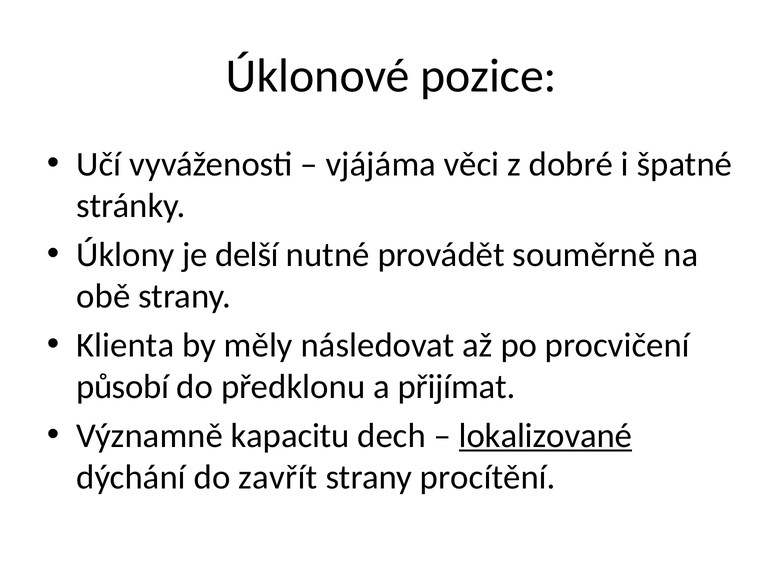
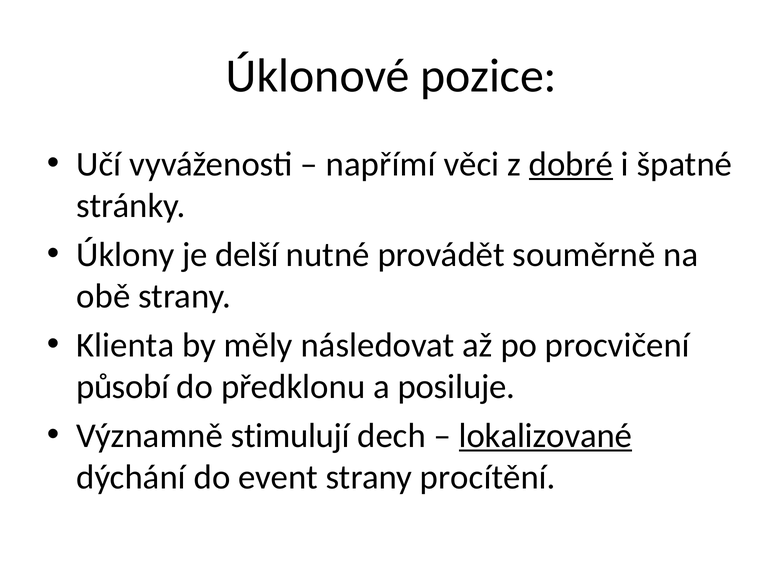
vjájáma: vjájáma -> napřímí (381, 164)
dobré underline: none -> present (571, 164)
přijímat: přijímat -> posiluje (456, 387)
kapacitu: kapacitu -> stimulují (290, 436)
zavřít: zavřít -> event (278, 478)
